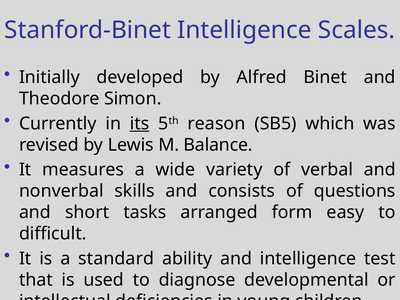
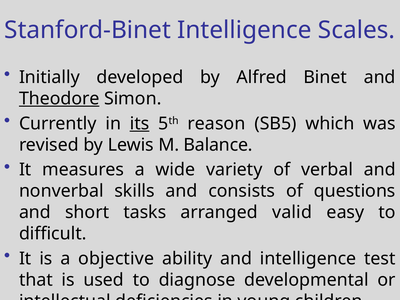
Theodore underline: none -> present (59, 99)
form: form -> valid (292, 212)
standard: standard -> objective (116, 259)
